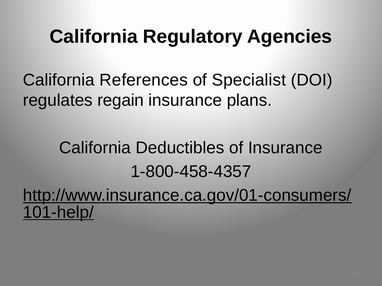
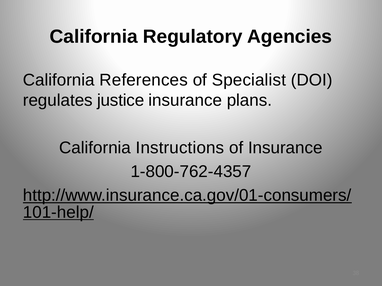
regain: regain -> justice (121, 101)
Deductibles: Deductibles -> Instructions (180, 148)
1-800-458-4357: 1-800-458-4357 -> 1-800-762-4357 (191, 172)
